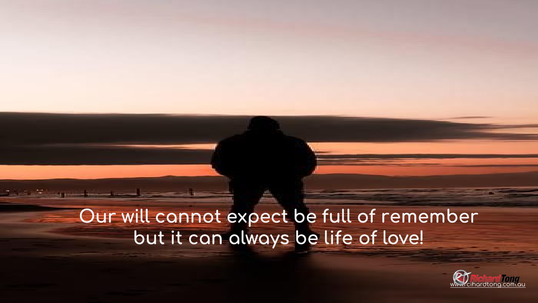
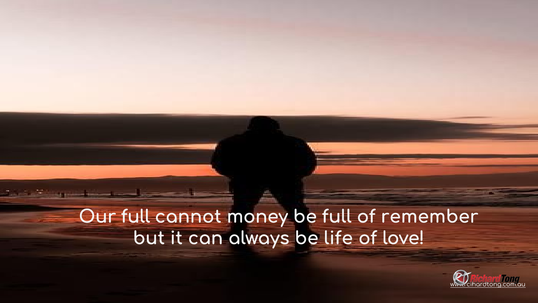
Our will: will -> full (136, 217)
expect: expect -> money (257, 217)
